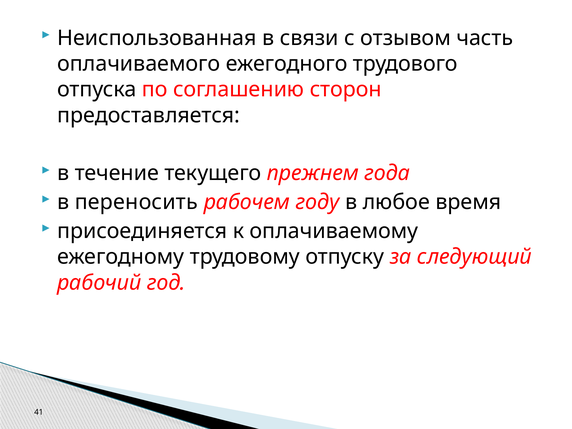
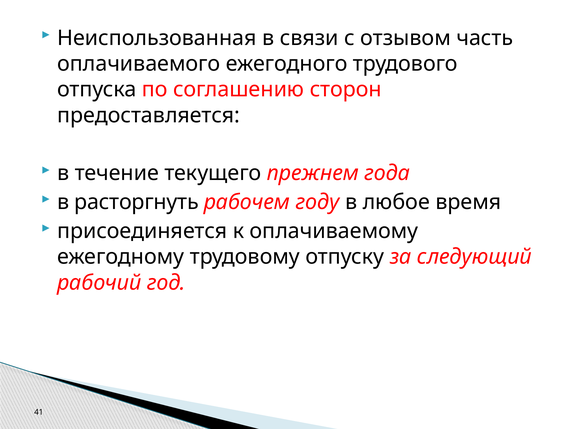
переносить: переносить -> расторгнуть (137, 202)
